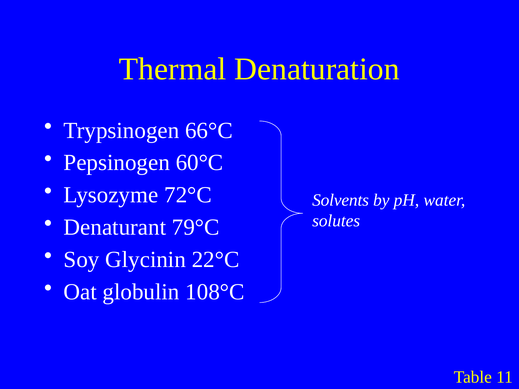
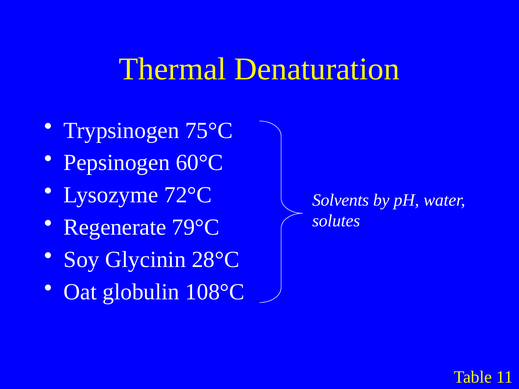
66°C: 66°C -> 75°C (209, 130)
Denaturant: Denaturant -> Regenerate (115, 227)
22°C: 22°C -> 28°C (216, 260)
